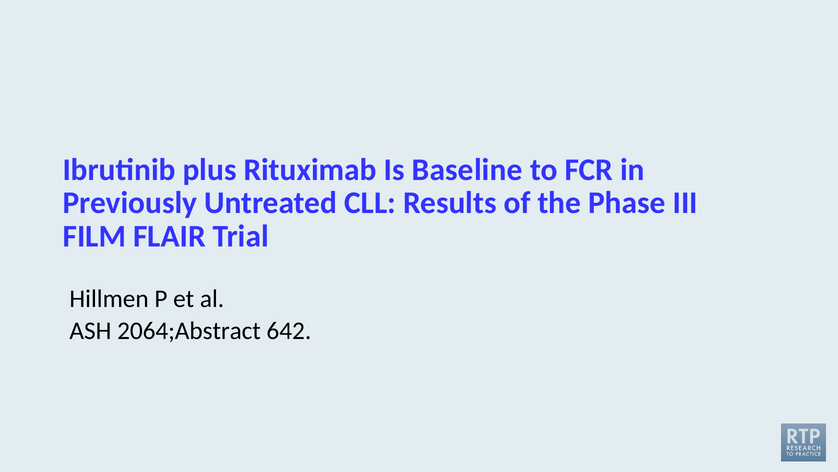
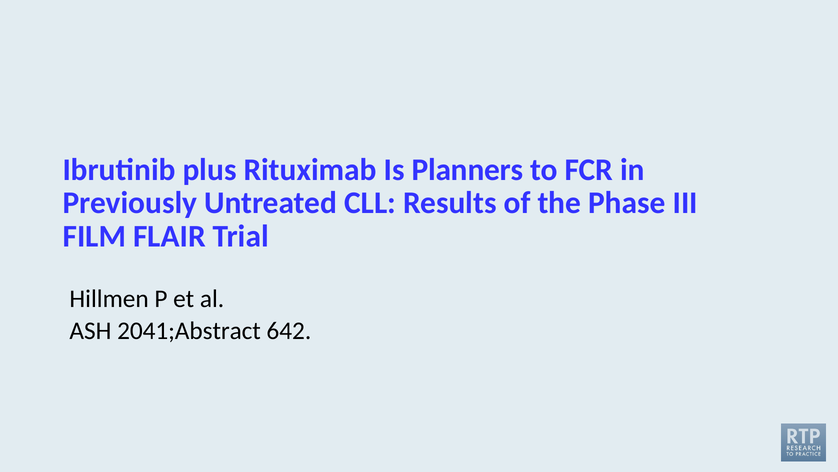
Baseline: Baseline -> Planners (467, 170)
2064;Abstract: 2064;Abstract -> 2041;Abstract (189, 331)
